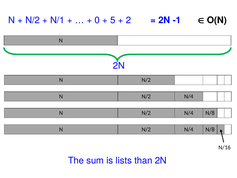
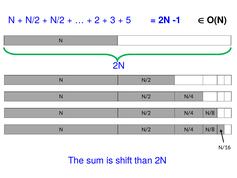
N/1: N/1 -> N/2 (57, 20)
0: 0 -> 2 (97, 20)
5: 5 -> 3 (113, 20)
2: 2 -> 5 (128, 20)
lists: lists -> shift (124, 160)
